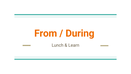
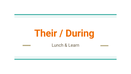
From: From -> Their (46, 33)
